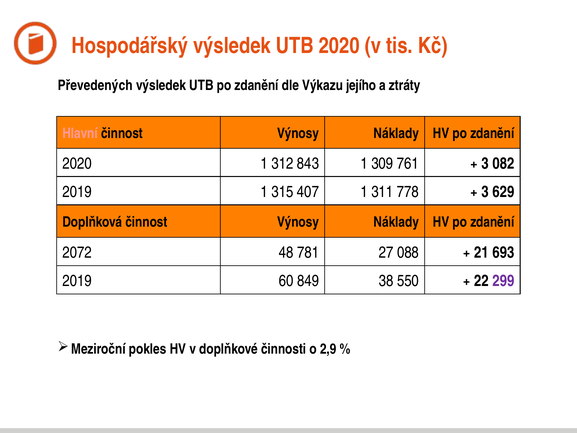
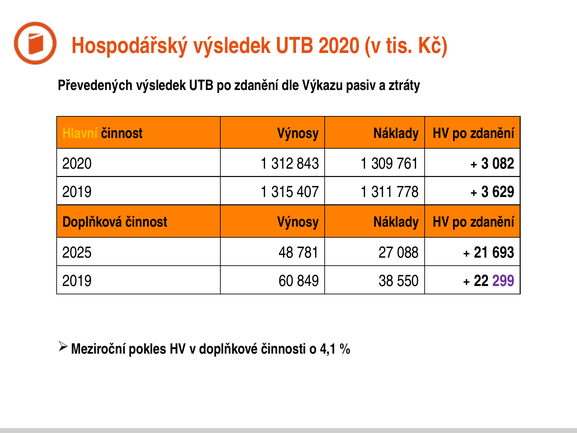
jejího: jejího -> pasiv (361, 85)
Hlavní colour: pink -> yellow (80, 133)
2072: 2072 -> 2025 (77, 253)
2,9: 2,9 -> 4,1 (328, 349)
